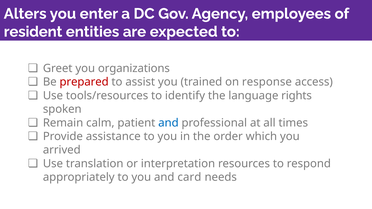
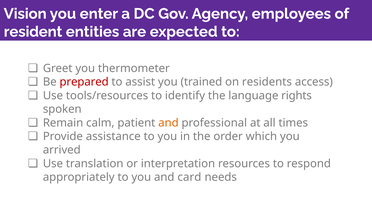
Alters: Alters -> Vision (25, 14)
organizations: organizations -> thermometer (134, 68)
response: response -> residents (267, 82)
and colour: blue -> orange (168, 123)
